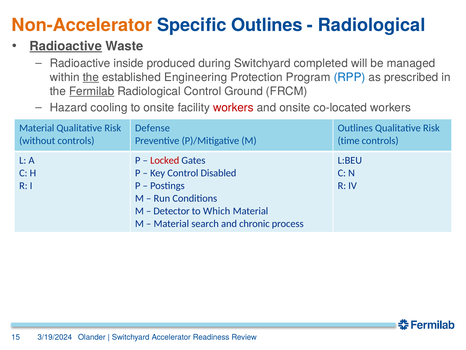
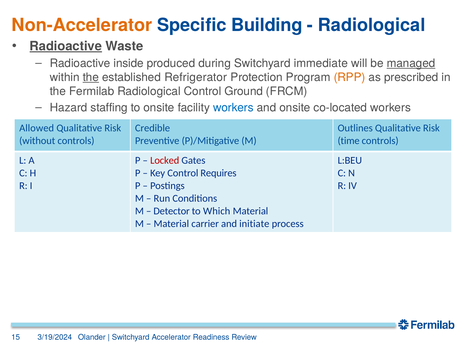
Specific Outlines: Outlines -> Building (267, 25)
completed: completed -> immediate (321, 63)
managed underline: none -> present (411, 63)
Engineering: Engineering -> Refrigerator (196, 77)
RPP colour: blue -> orange (350, 77)
Fermilab underline: present -> none (92, 91)
cooling: cooling -> staffing (109, 107)
workers colour: red -> blue (233, 107)
Material: Material -> Allowed (37, 128)
Defense: Defense -> Credible (153, 128)
Disabled: Disabled -> Requires (219, 173)
search: search -> carrier (205, 223)
chronic: chronic -> initiate (254, 223)
